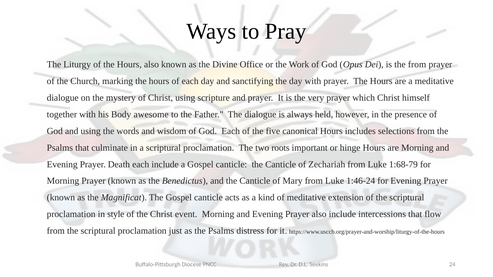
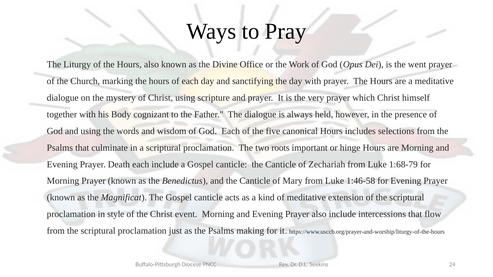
the from: from -> went (417, 65)
awesome: awesome -> cognizant (151, 115)
1:46-24: 1:46-24 -> 1:46-58 (361, 181)
distress: distress -> making (250, 231)
